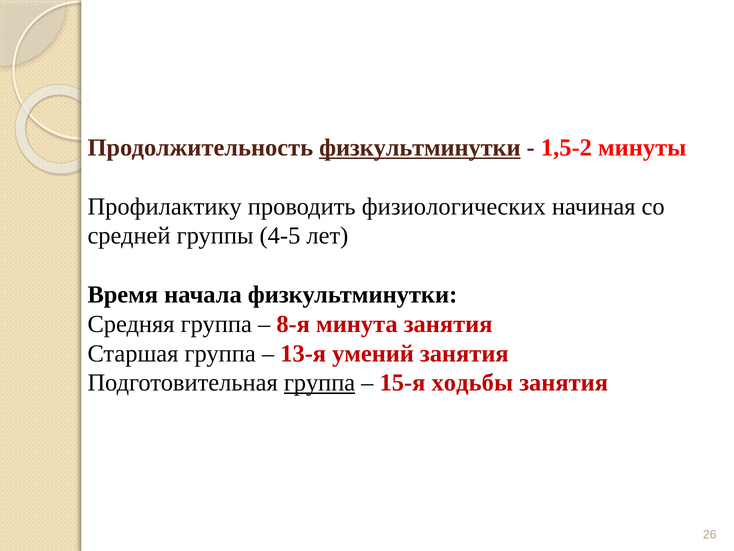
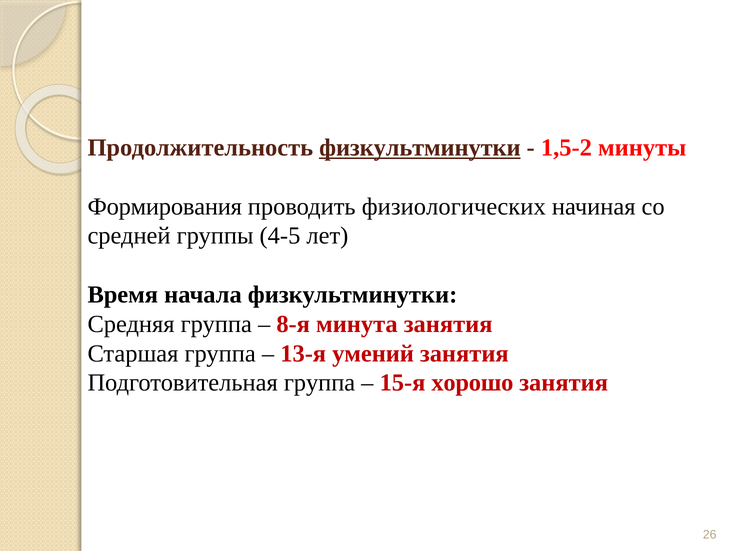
Профилактику: Профилактику -> Формирования (165, 206)
группа underline: present -> none (320, 382)
ходьбы: ходьбы -> хорошо (472, 382)
